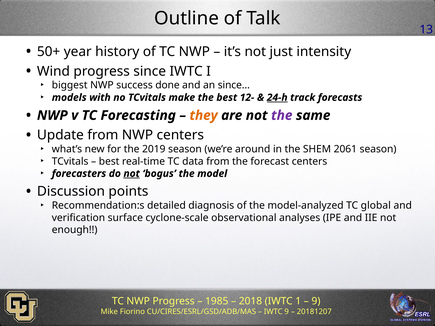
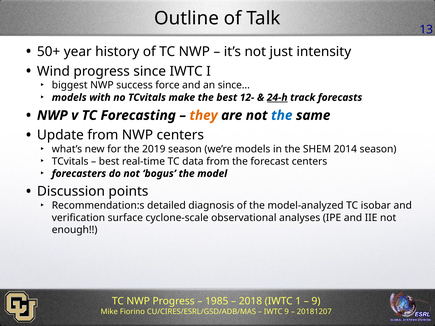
done: done -> force (167, 85)
the colour: purple -> blue (282, 115)
we’re around: around -> models (253, 149)
2061: 2061 -> 2014 (345, 149)
not underline: present -> none (132, 174)
global: global -> isobar (376, 206)
